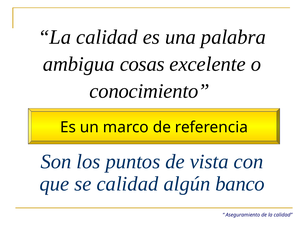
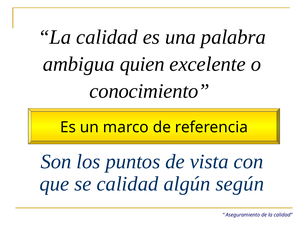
cosas: cosas -> quien (142, 64)
banco: banco -> según (240, 184)
